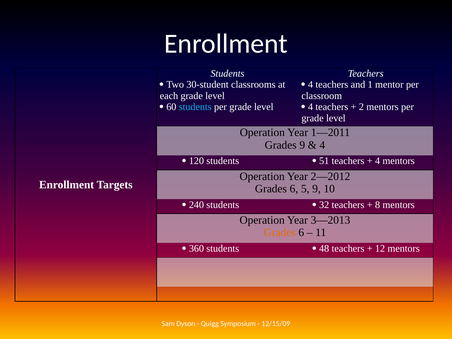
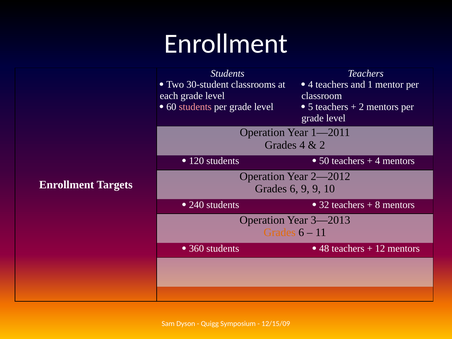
students colour: light blue -> pink (195, 107)
4: 4 -> 5 (311, 107)
Grades 9: 9 -> 4 (302, 145)
4: 4 -> 2 (322, 145)
51: 51 -> 50 (324, 161)
6 5: 5 -> 9 (305, 189)
